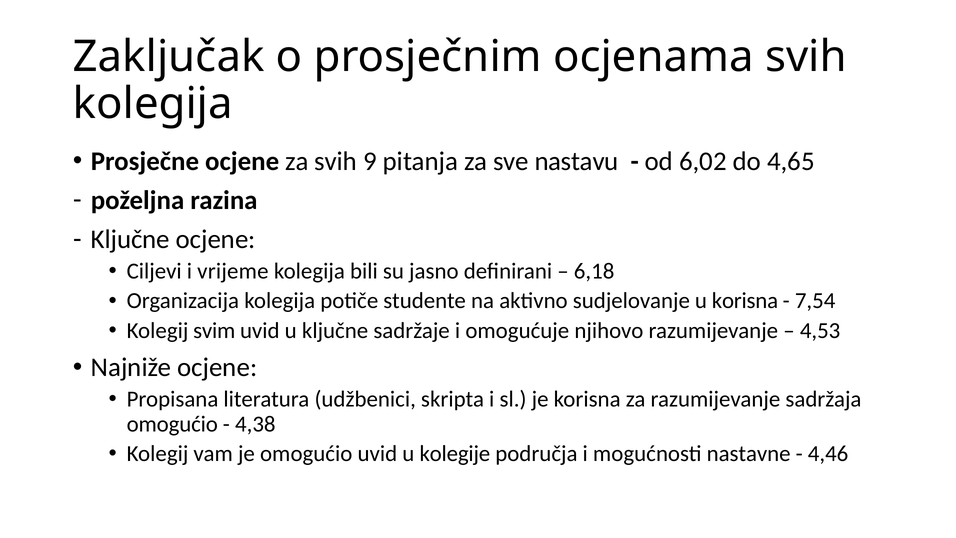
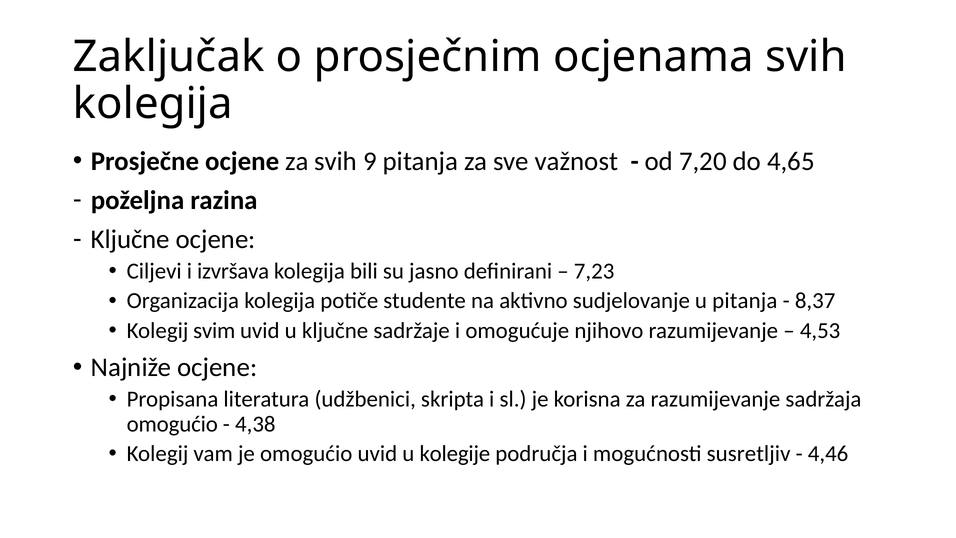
nastavu: nastavu -> važnost (576, 161)
6,02: 6,02 -> 7,20 (703, 161)
vrijeme: vrijeme -> izvršava (233, 271)
6,18: 6,18 -> 7,23 (594, 271)
u korisna: korisna -> pitanja (745, 301)
7,54: 7,54 -> 8,37 (815, 301)
nastavne: nastavne -> susretljiv (749, 454)
